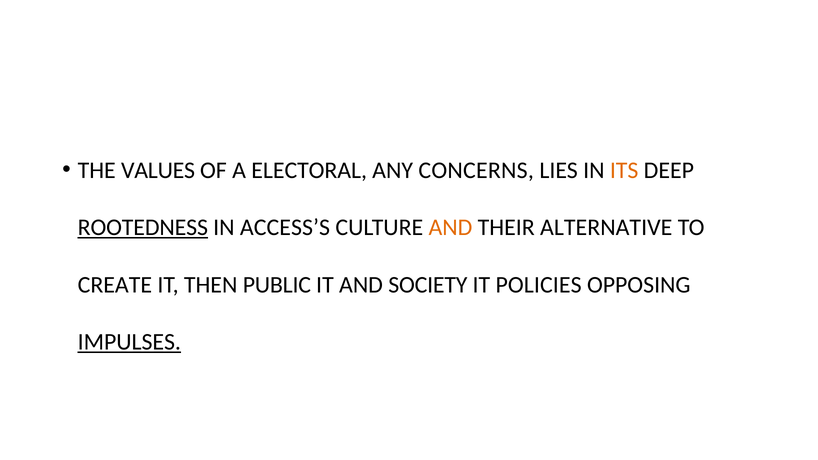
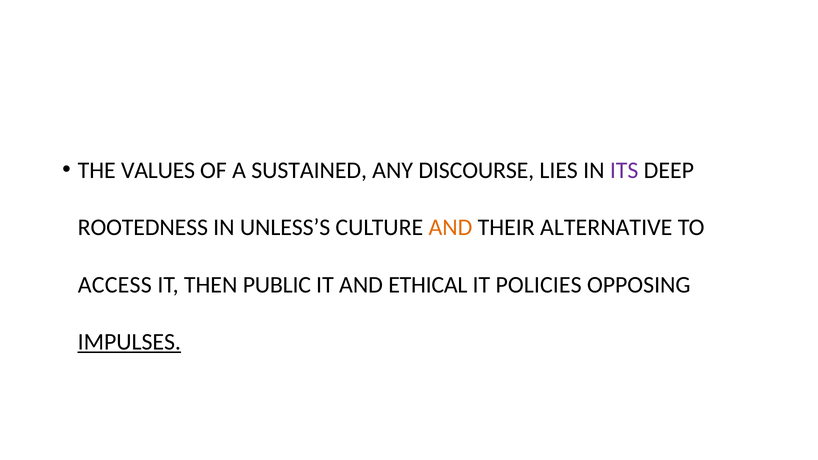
ELECTORAL: ELECTORAL -> SUSTAINED (309, 170)
CONCERNS: CONCERNS -> DISCOURSE (476, 170)
ITS colour: orange -> purple (624, 170)
ROOTEDNESS underline: present -> none (143, 227)
ACCESS’S: ACCESS’S -> UNLESS’S (285, 227)
CREATE: CREATE -> ACCESS (115, 285)
SOCIETY: SOCIETY -> ETHICAL (428, 285)
